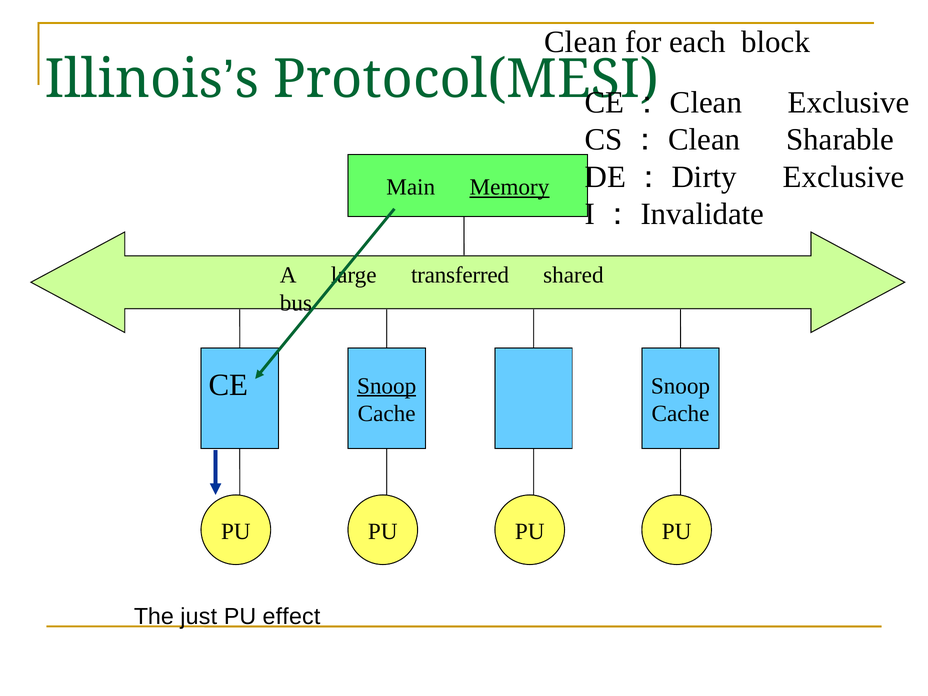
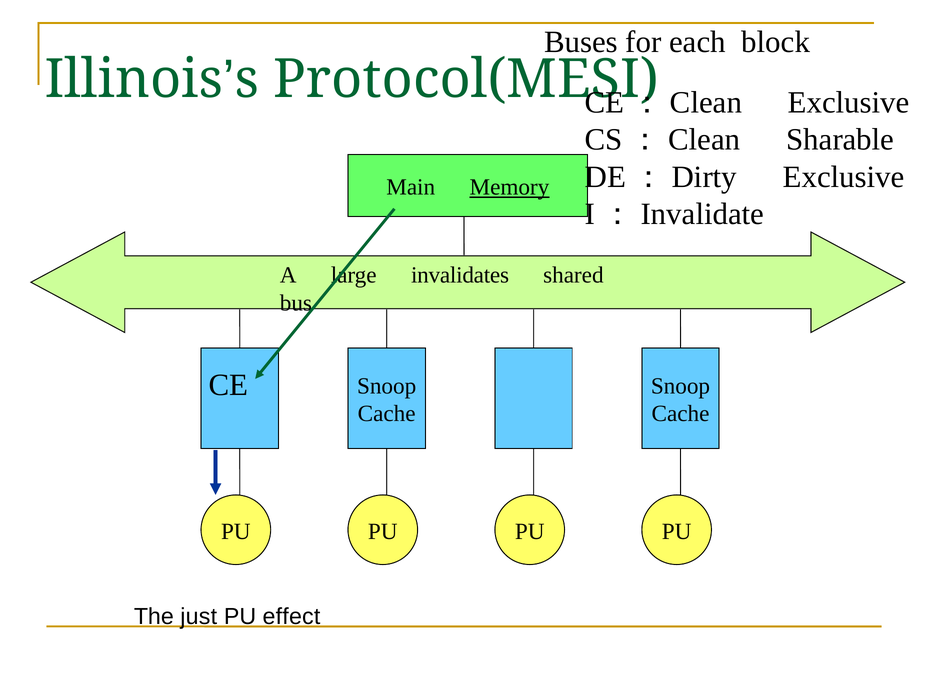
Clean: Clean -> Buses (581, 42)
transferred: transferred -> invalidates (460, 275)
Snoop underline: present -> none (387, 386)
